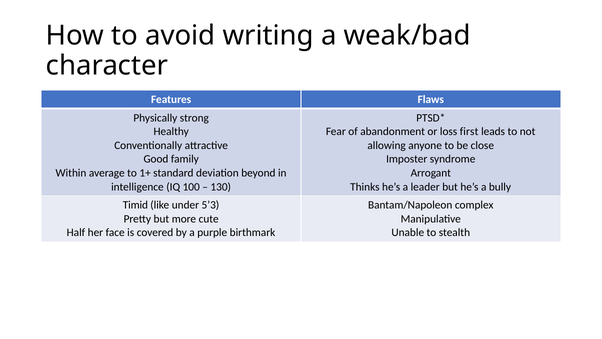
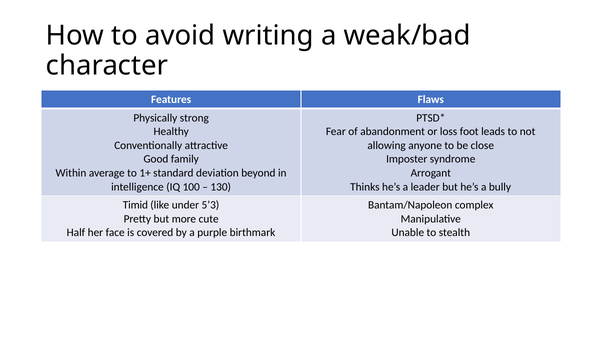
first: first -> foot (469, 132)
